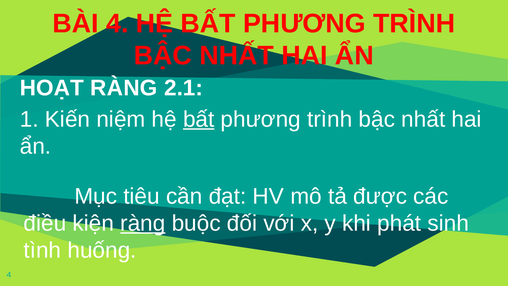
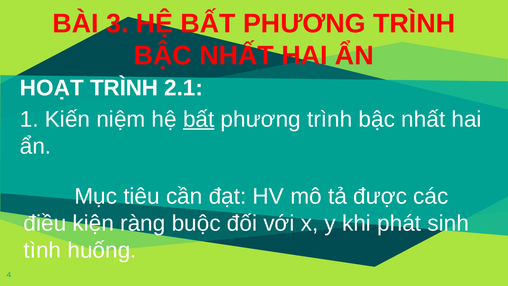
BÀI 4: 4 -> 3 (117, 24)
HOẠT RÀNG: RÀNG -> TRÌNH (124, 88)
ràng underline: present -> none (143, 223)
